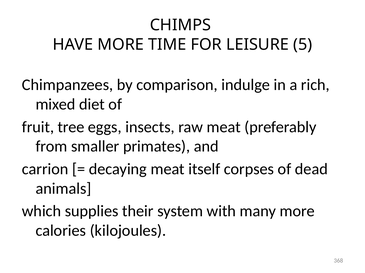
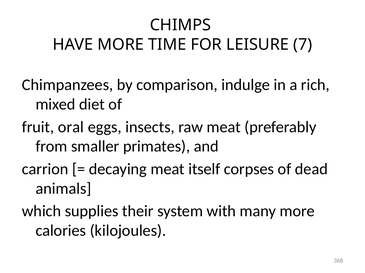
5: 5 -> 7 (303, 45)
tree: tree -> oral (71, 127)
